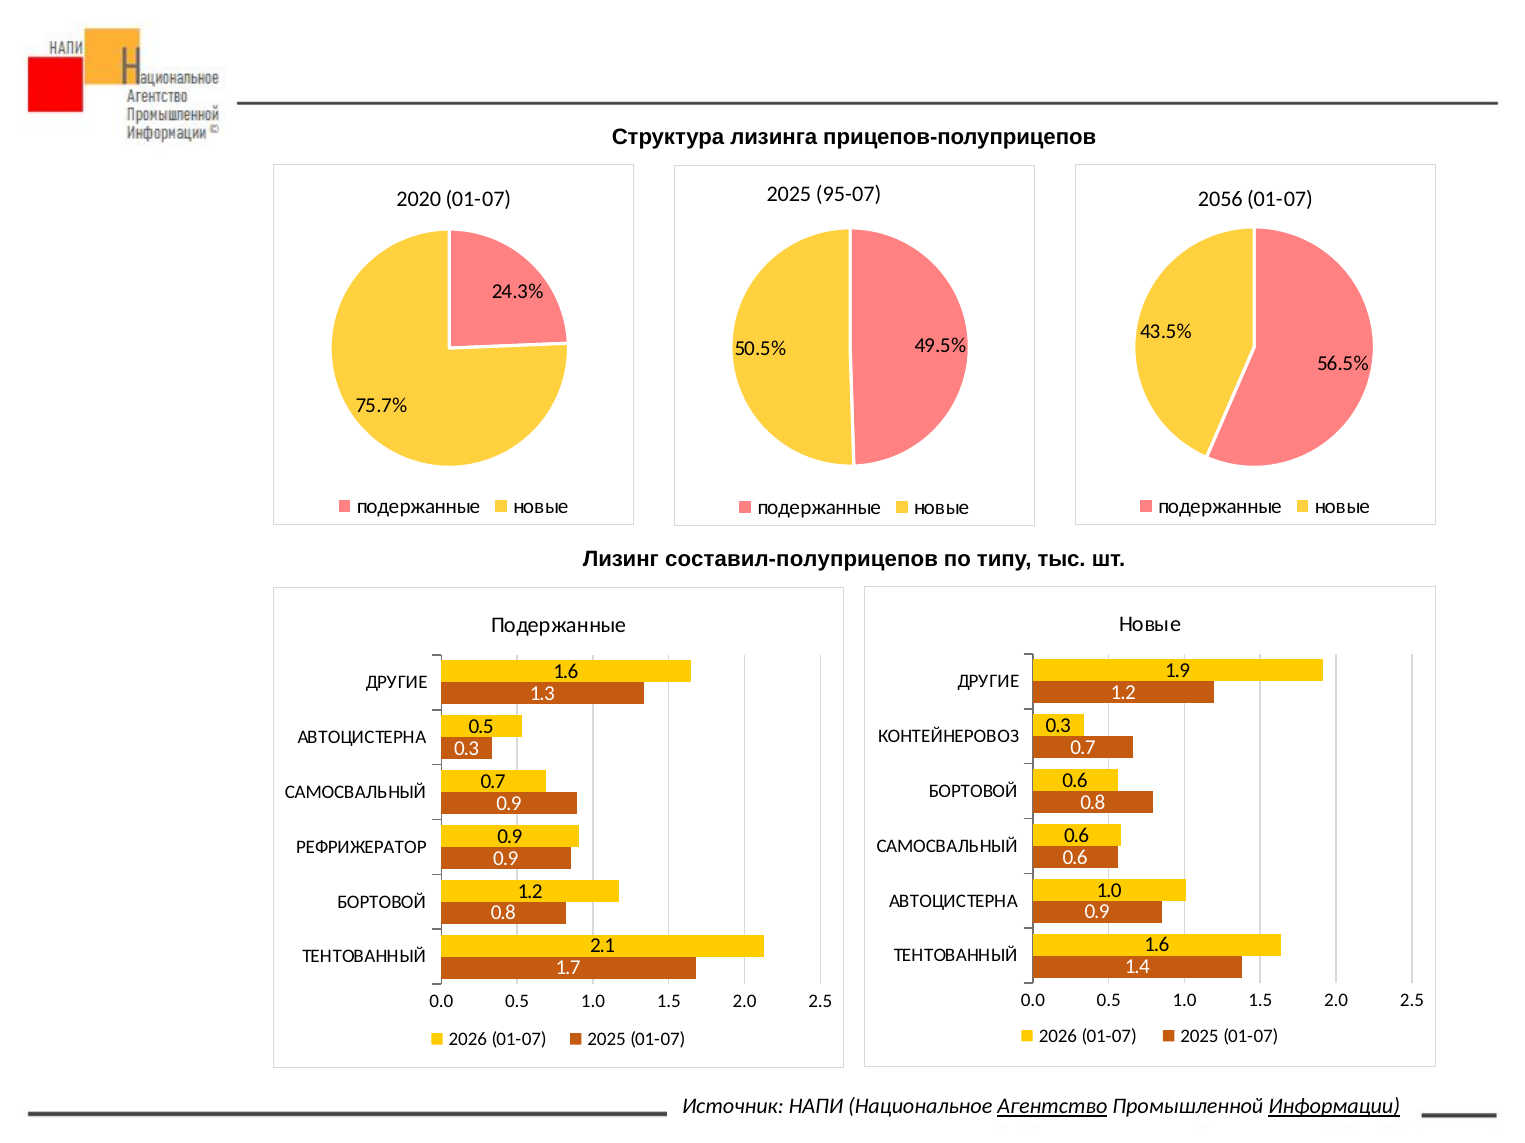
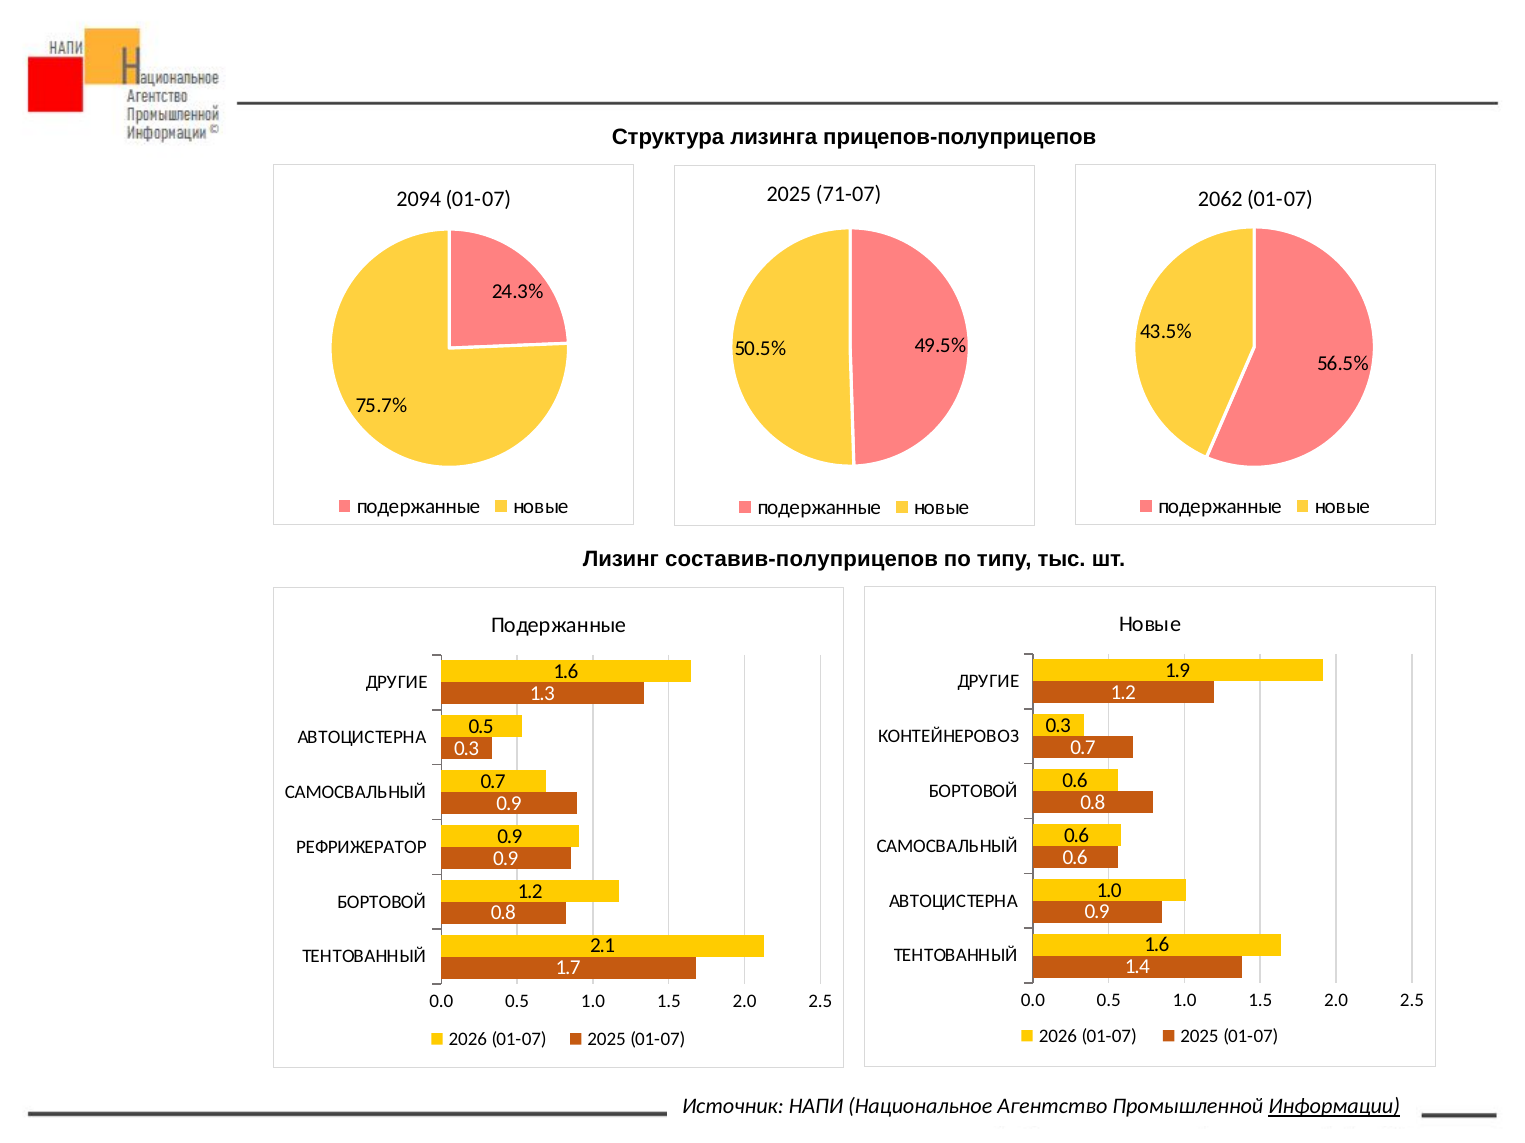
95-07: 95-07 -> 71-07 (849, 194)
2020: 2020 -> 2094 (419, 200)
2056: 2056 -> 2062 (1220, 200)
составил-полуприцепов: составил-полуприцепов -> составив-полуприцепов (802, 560)
Агентство underline: present -> none (1052, 1107)
